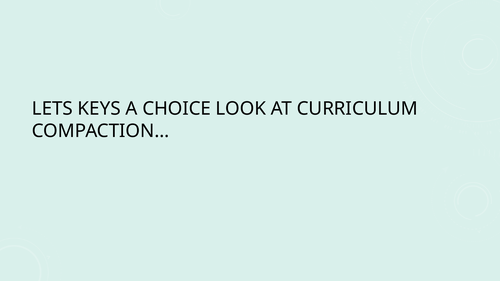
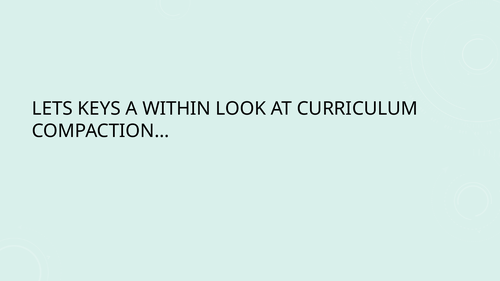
CHOICE: CHOICE -> WITHIN (177, 109)
